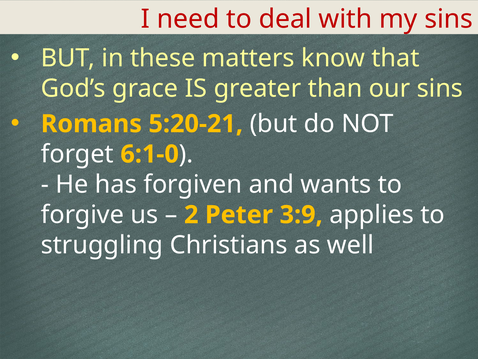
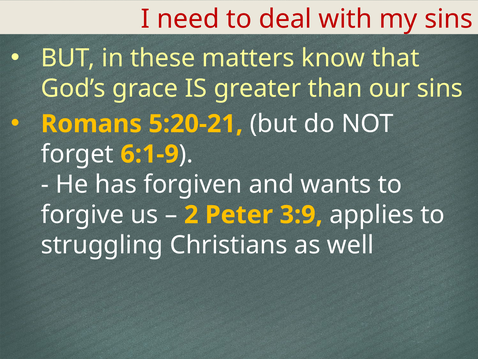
6:1-0: 6:1-0 -> 6:1-9 (150, 154)
